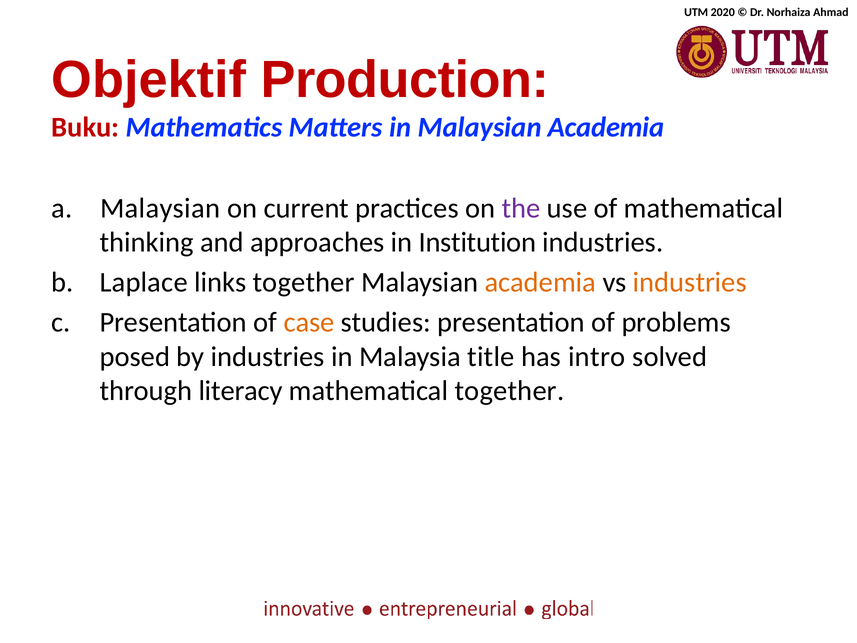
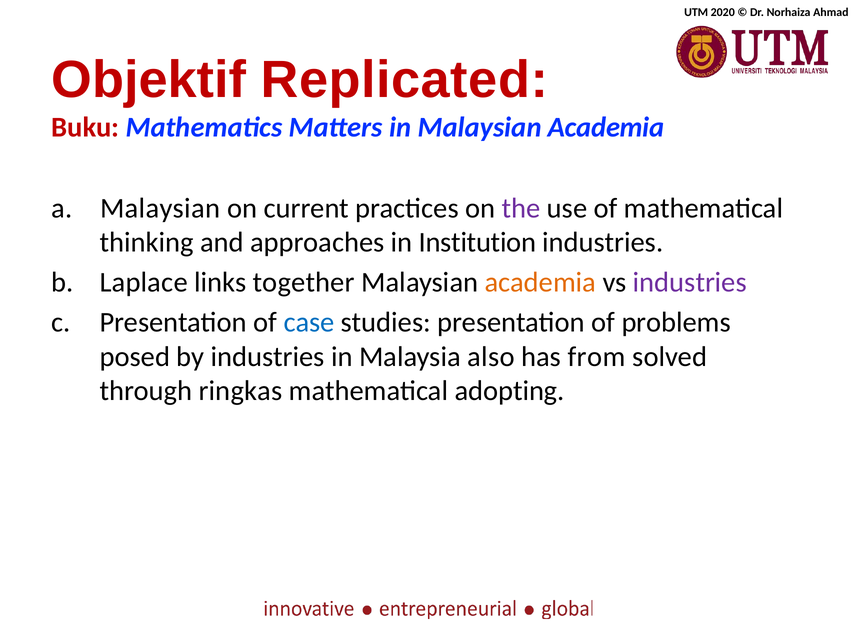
Production: Production -> Replicated (404, 80)
industries colour: orange -> purple (690, 282)
case colour: orange -> blue (309, 322)
title: title -> also (491, 357)
intro: intro -> from (597, 357)
literacy: literacy -> ringkas (240, 391)
mathematical together: together -> adopting (510, 391)
